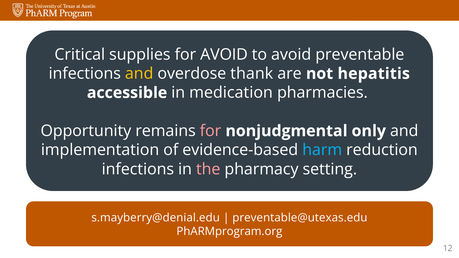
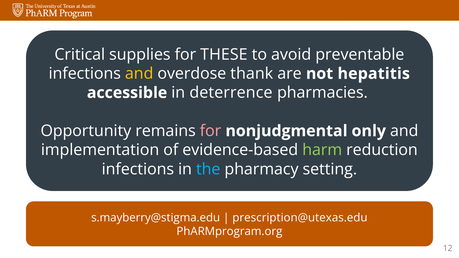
for AVOID: AVOID -> THESE (224, 55)
medication: medication -> deterrence (231, 93)
harm colour: light blue -> light green (322, 150)
the colour: pink -> light blue (208, 169)
s.mayberry@denial.edu: s.mayberry@denial.edu -> s.mayberry@stigma.edu (156, 218)
preventable@utexas.edu: preventable@utexas.edu -> prescription@utexas.edu (300, 218)
